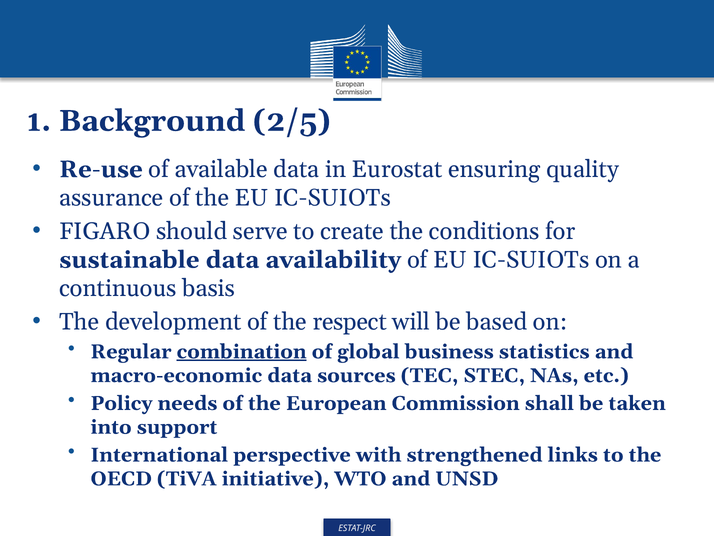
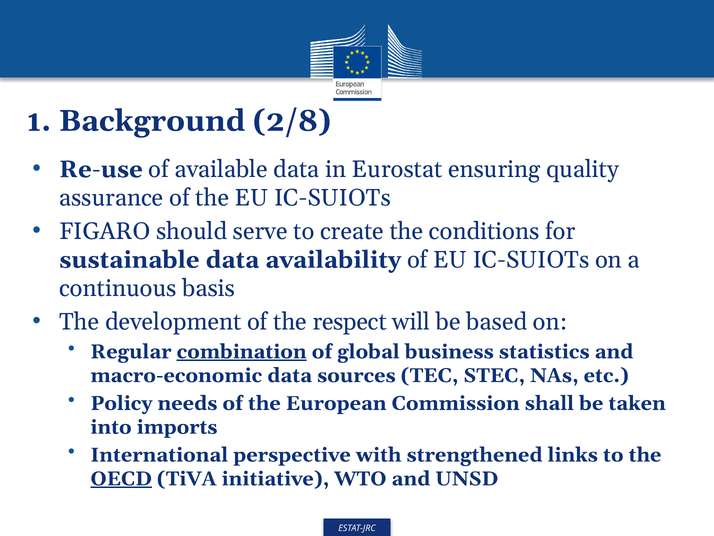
2/5: 2/5 -> 2/8 (292, 121)
support: support -> imports (177, 427)
OECD underline: none -> present (121, 478)
